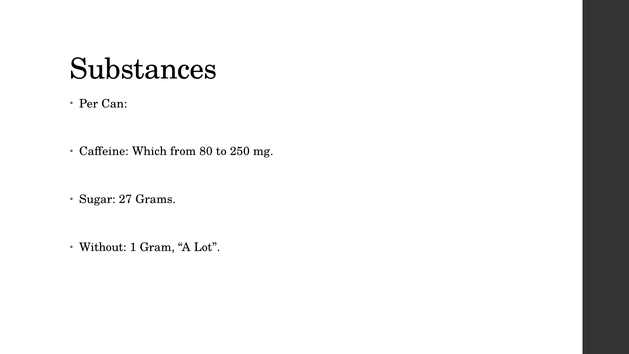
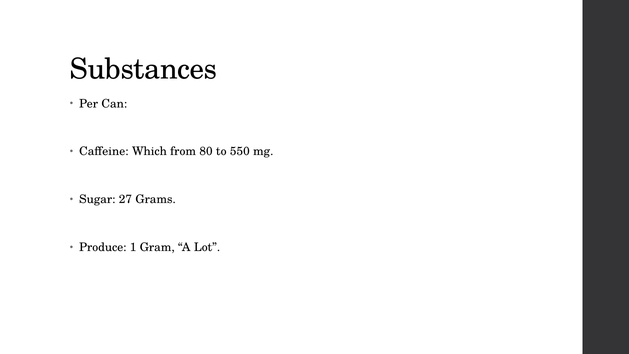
250: 250 -> 550 (240, 151)
Without: Without -> Produce (103, 247)
